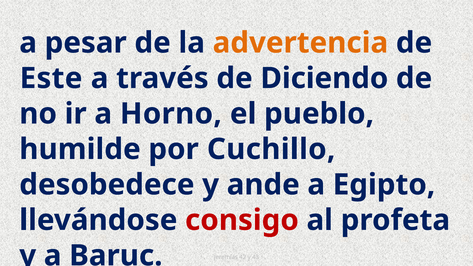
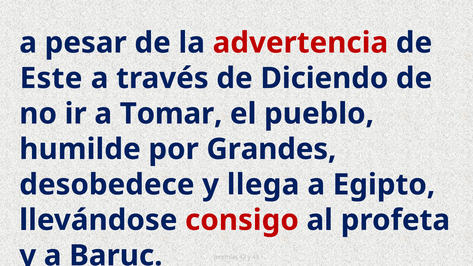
advertencia colour: orange -> red (300, 43)
Horno: Horno -> Tomar (171, 114)
Cuchillo: Cuchillo -> Grandes (271, 149)
ande: ande -> llega (263, 185)
